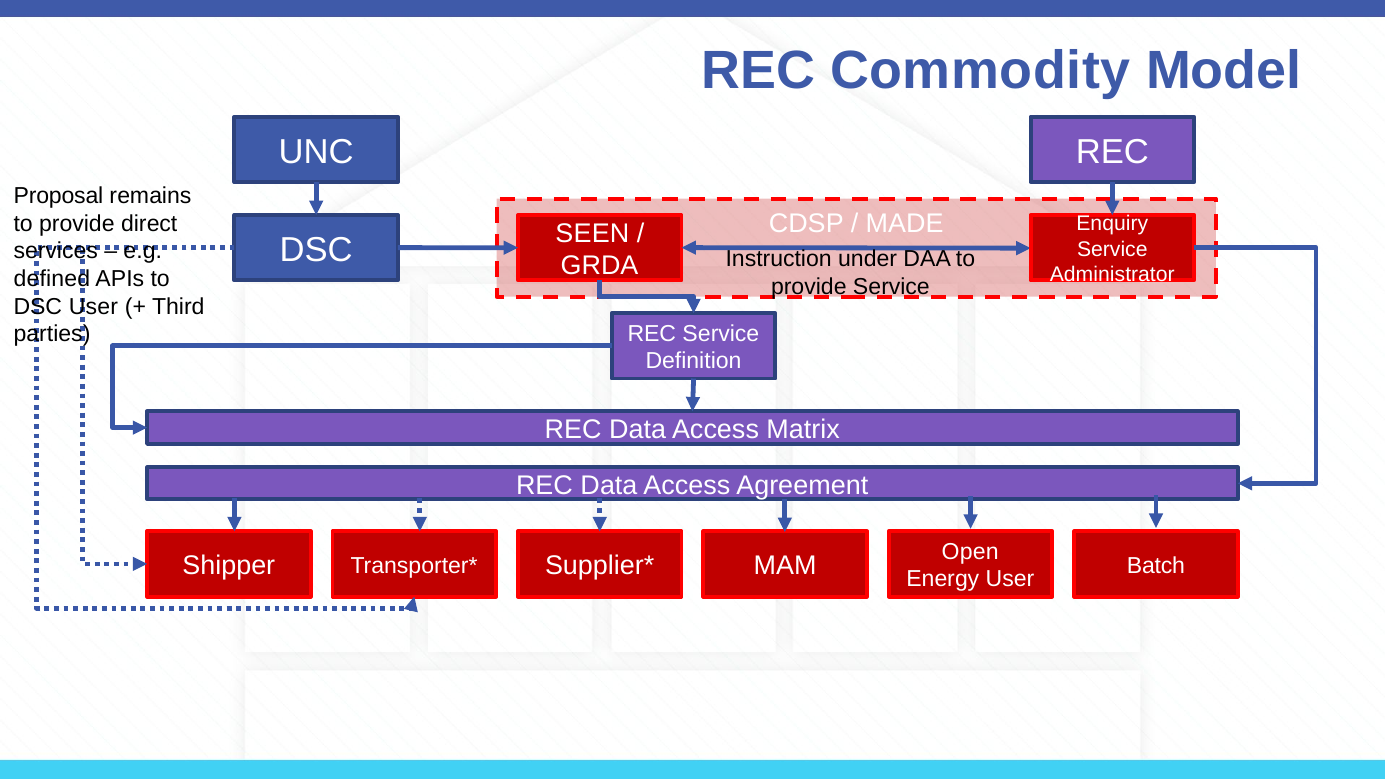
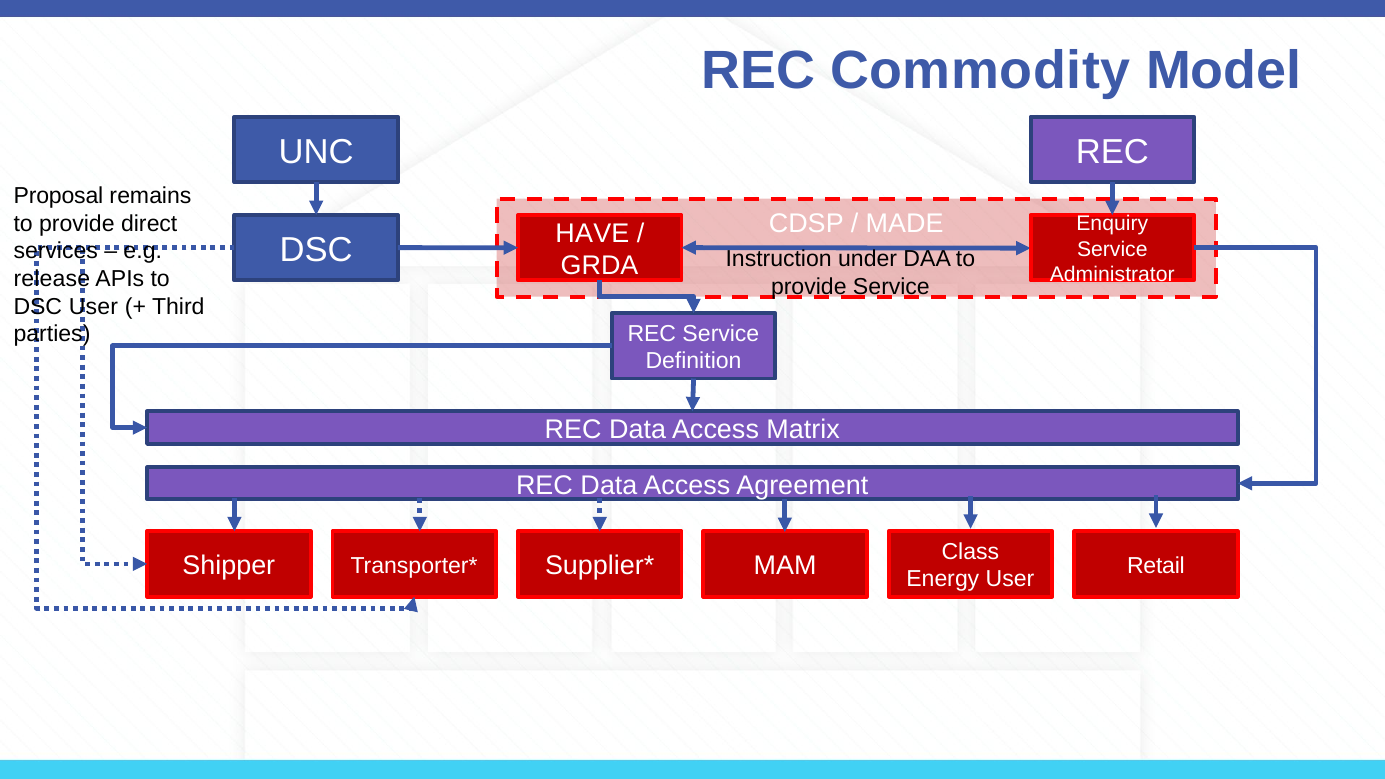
SEEN: SEEN -> HAVE (592, 233)
defined: defined -> release (52, 279)
Open: Open -> Class (970, 552)
Batch: Batch -> Retail (1156, 566)
